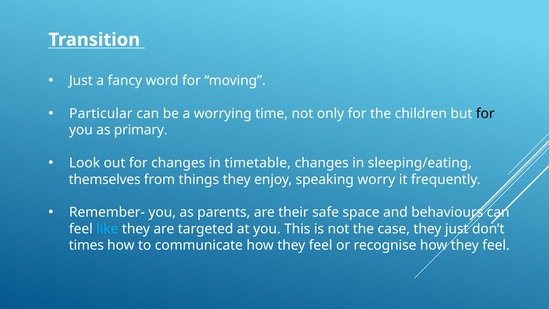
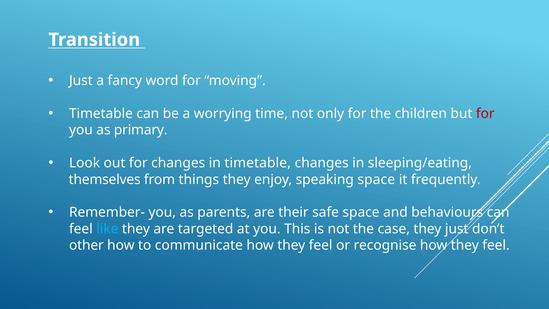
Particular: Particular -> Timetable (101, 113)
for colour: black -> red (485, 113)
speaking worry: worry -> space (376, 179)
times: times -> other (86, 245)
